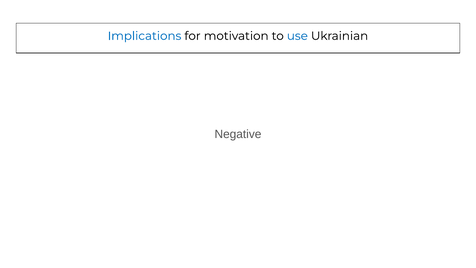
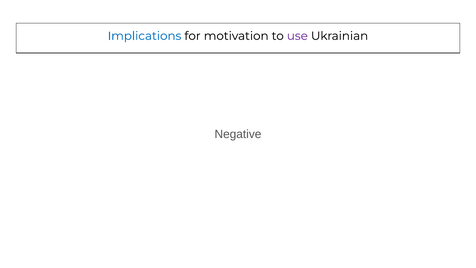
use colour: blue -> purple (297, 36)
